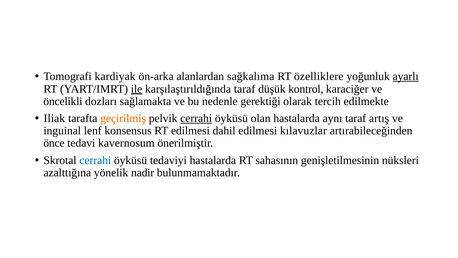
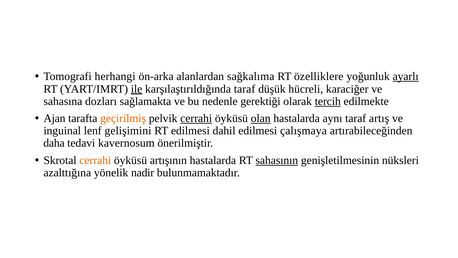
kardiyak: kardiyak -> herhangi (115, 76)
kontrol: kontrol -> hücreli (306, 89)
öncelikli: öncelikli -> sahasına (63, 101)
tercih underline: none -> present (328, 101)
Iliak: Iliak -> Ajan (54, 118)
olan underline: none -> present (261, 118)
konsensus: konsensus -> gelişimini (128, 131)
kılavuzlar: kılavuzlar -> çalışmaya (303, 131)
önce: önce -> daha (54, 143)
cerrahi colour: blue -> orange (95, 160)
tedaviyi: tedaviyi -> artışının (168, 160)
sahasının underline: none -> present (277, 160)
